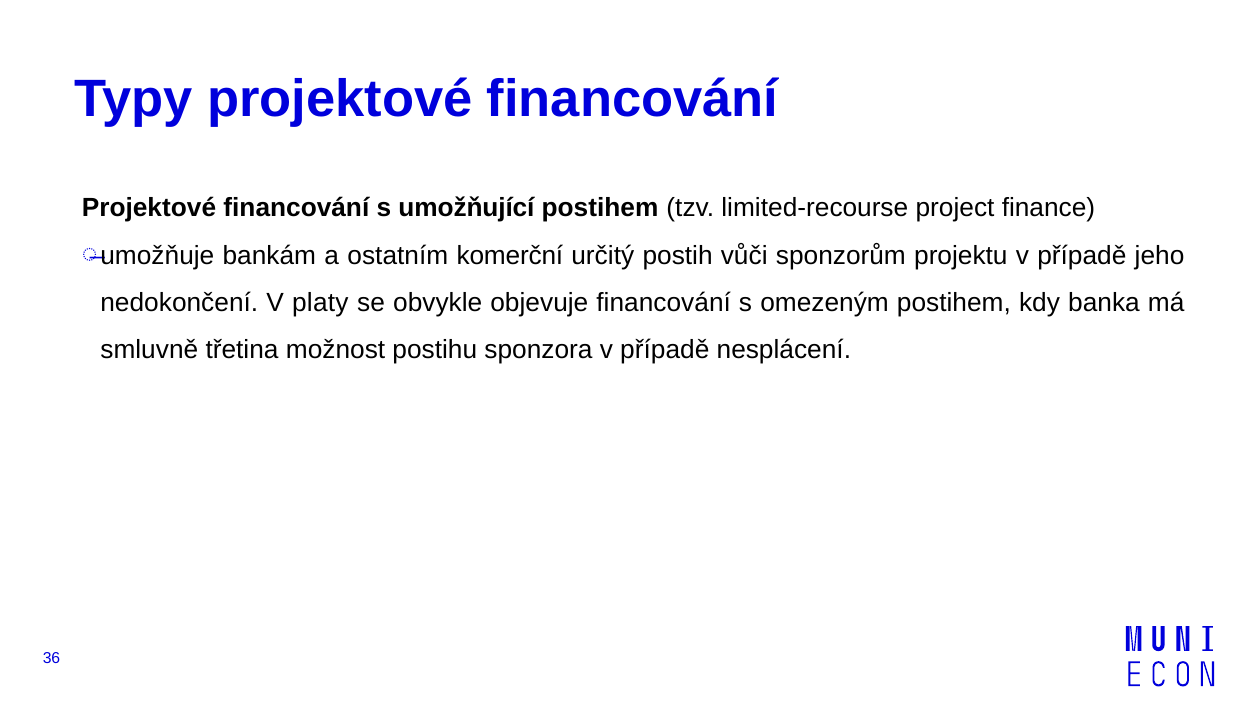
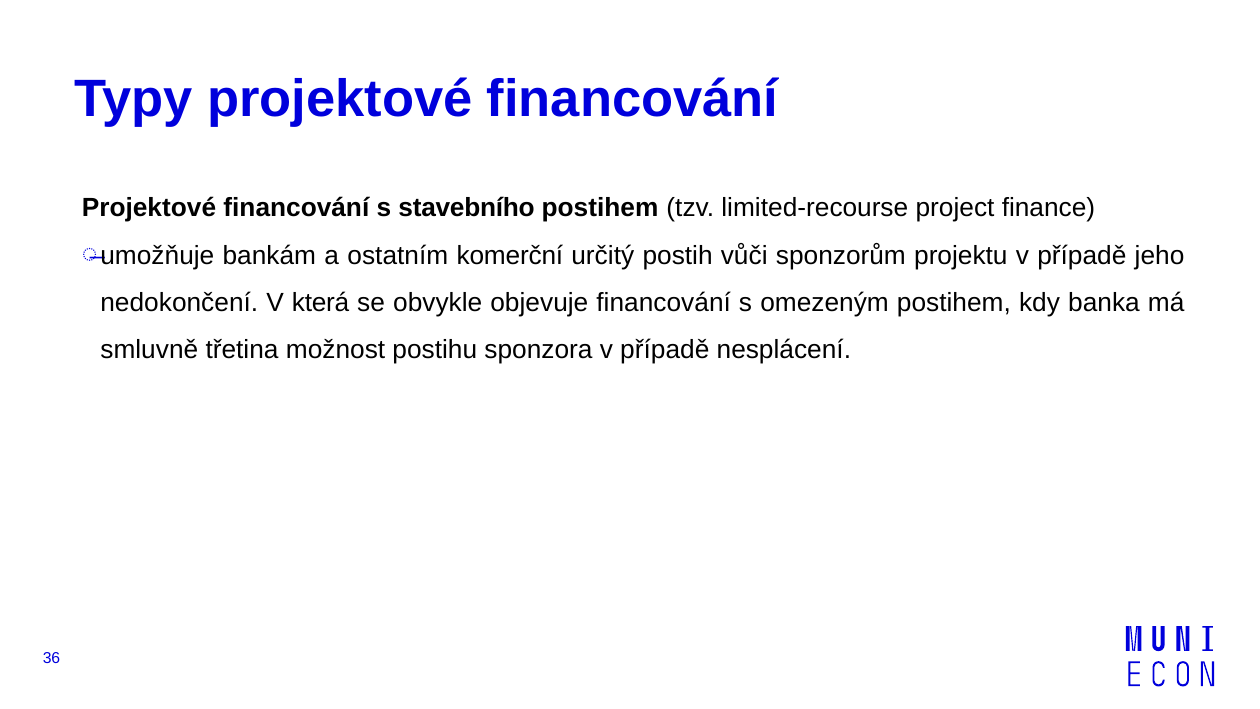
umožňující: umožňující -> stavebního (467, 208)
platy: platy -> která (321, 303)
